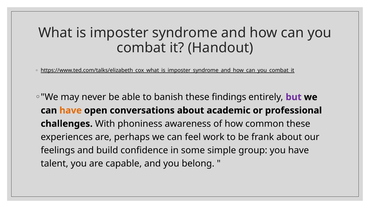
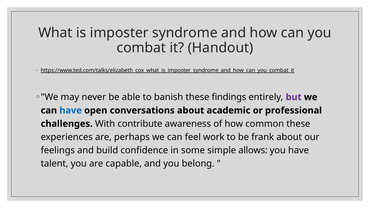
have colour: orange -> blue (71, 110)
phoniness: phoniness -> contribute (140, 124)
group: group -> allows (253, 150)
